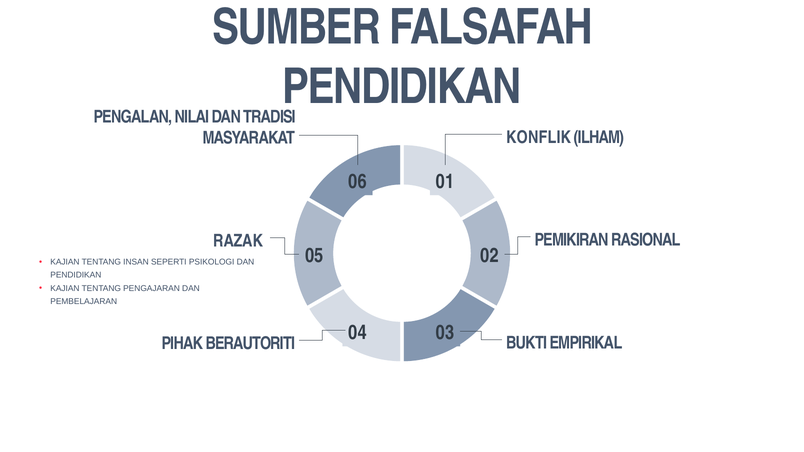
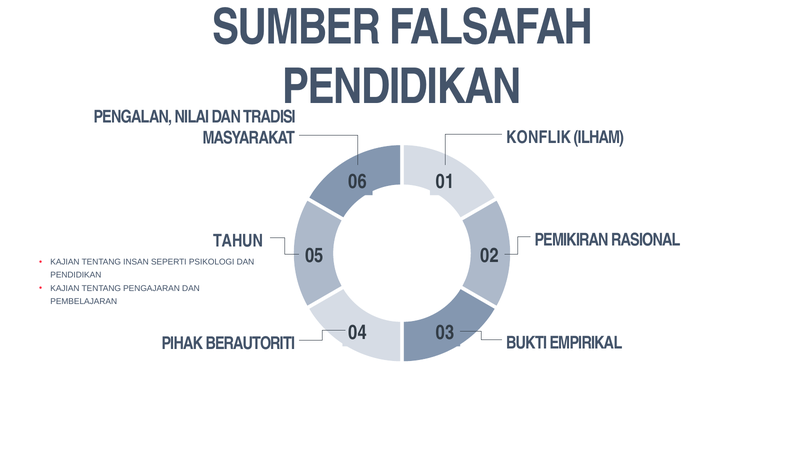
RAZAK: RAZAK -> TAHUN (238, 241)
